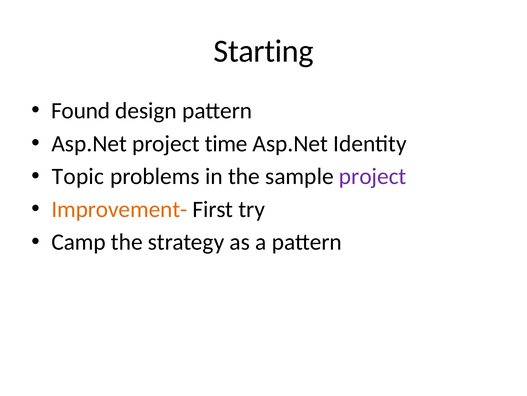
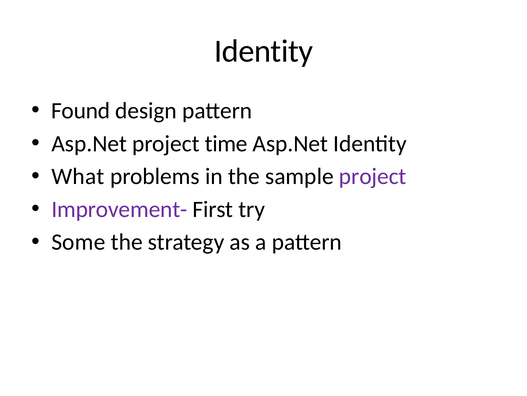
Starting: Starting -> Identity (264, 51)
Topic: Topic -> What (78, 176)
Improvement- colour: orange -> purple (119, 209)
Camp: Camp -> Some (78, 242)
